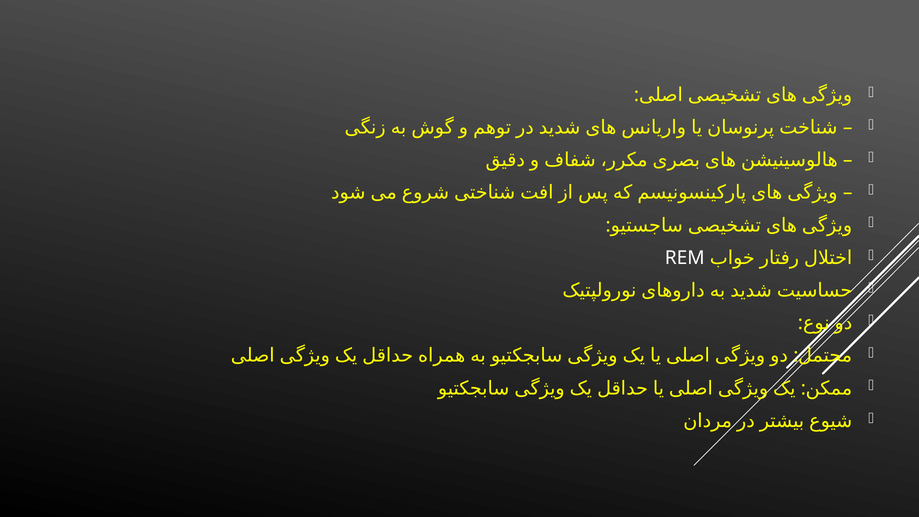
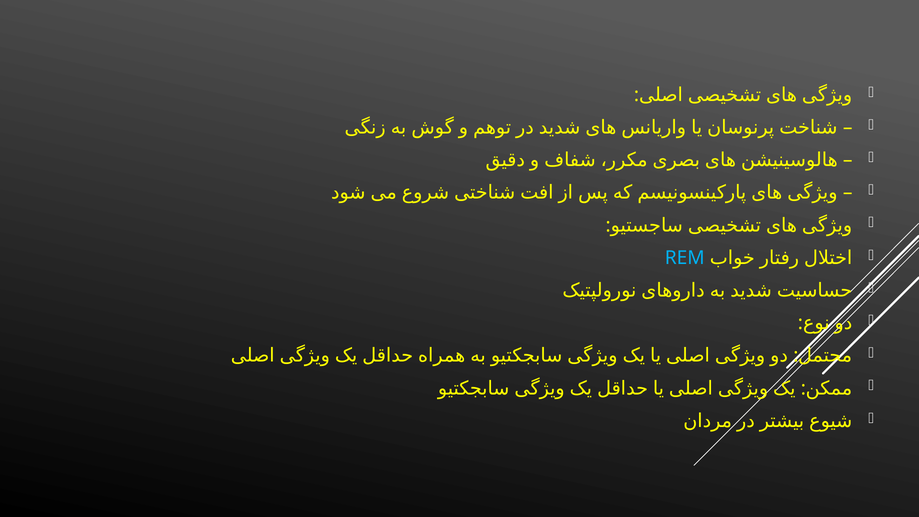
REM colour: white -> light blue (685, 258)
